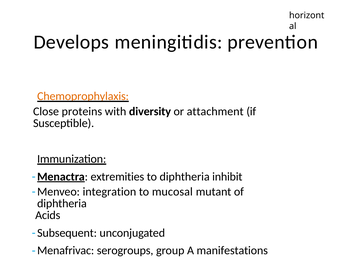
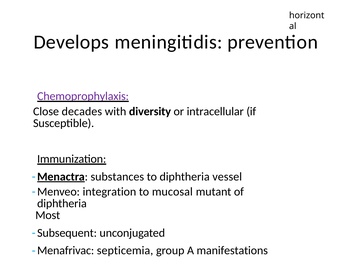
Chemoprophylaxis colour: orange -> purple (83, 96)
proteins: proteins -> decades (82, 111)
attachment: attachment -> intracellular (215, 111)
extremities: extremities -> substances (117, 176)
inhibit: inhibit -> vessel (227, 176)
Acids: Acids -> Most (48, 215)
serogroups: serogroups -> septicemia (125, 250)
